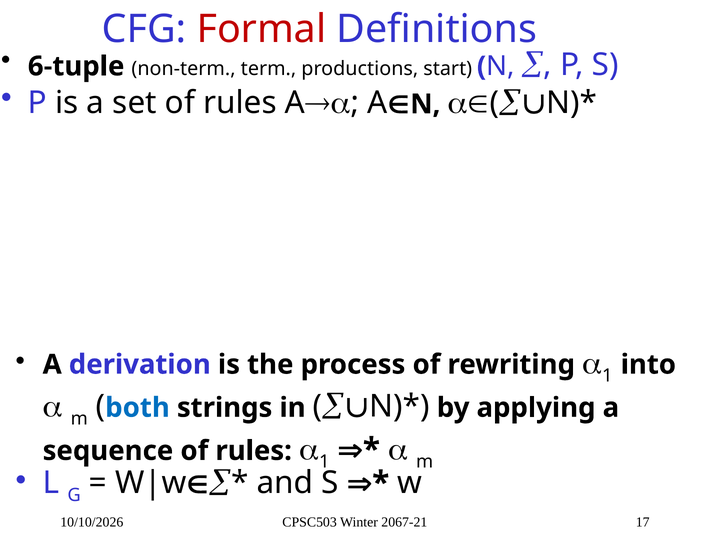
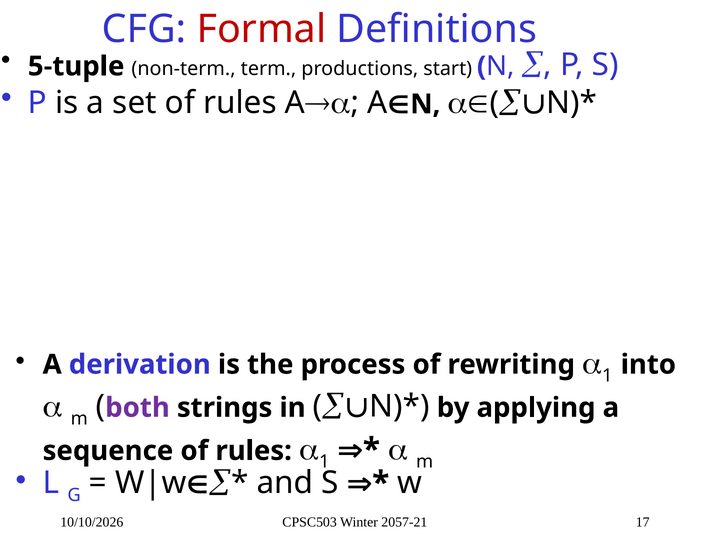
6-tuple: 6-tuple -> 5-tuple (76, 66)
both colour: blue -> purple (138, 407)
2067-21: 2067-21 -> 2057-21 (404, 522)
